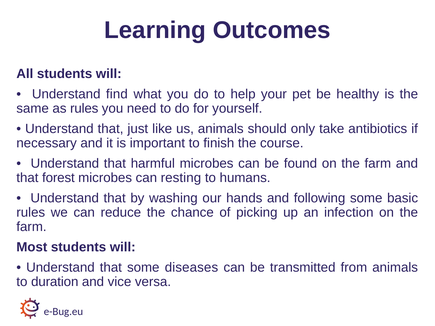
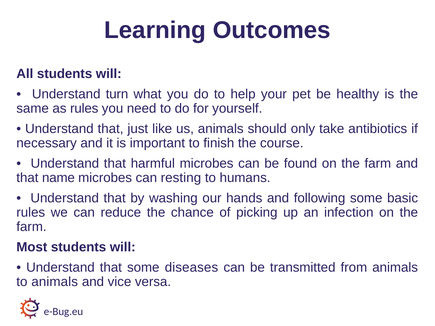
find: find -> turn (117, 94)
forest: forest -> name (58, 178)
to duration: duration -> animals (55, 282)
